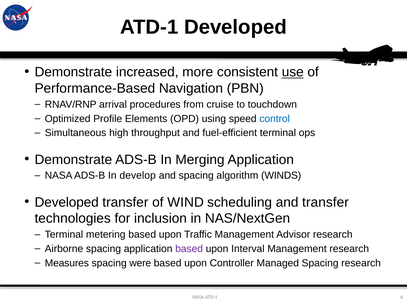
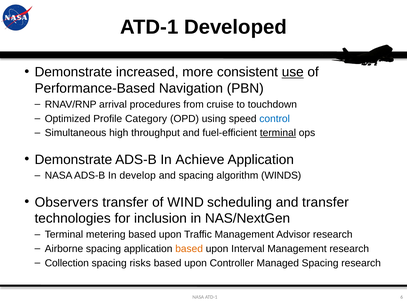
Elements: Elements -> Category (146, 119)
terminal underline: none -> present (278, 133)
Merging: Merging -> Achieve (200, 160)
Developed: Developed -> Observers (67, 202)
based colour: purple -> orange (189, 249)
Measures: Measures -> Collection (67, 263)
were: were -> risks (140, 263)
